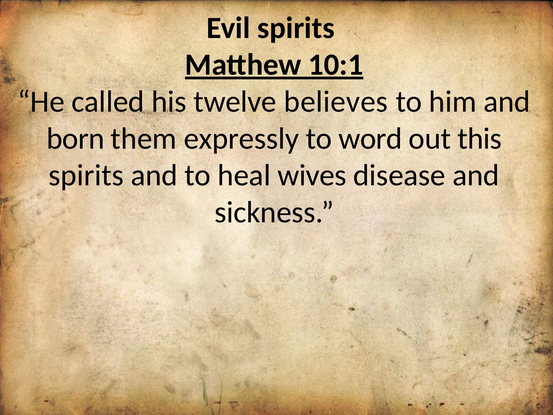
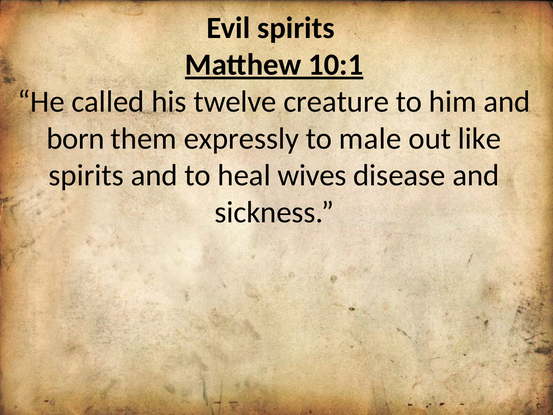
believes: believes -> creature (336, 102)
word: word -> male (370, 138)
this: this -> like (480, 138)
